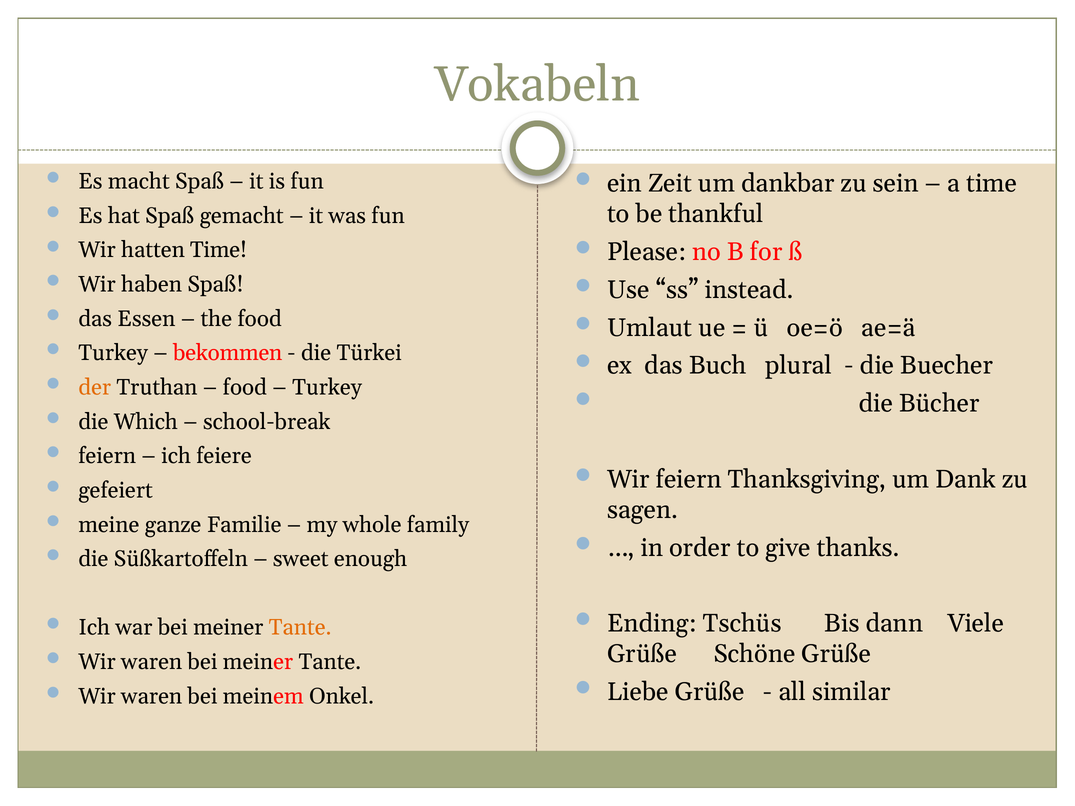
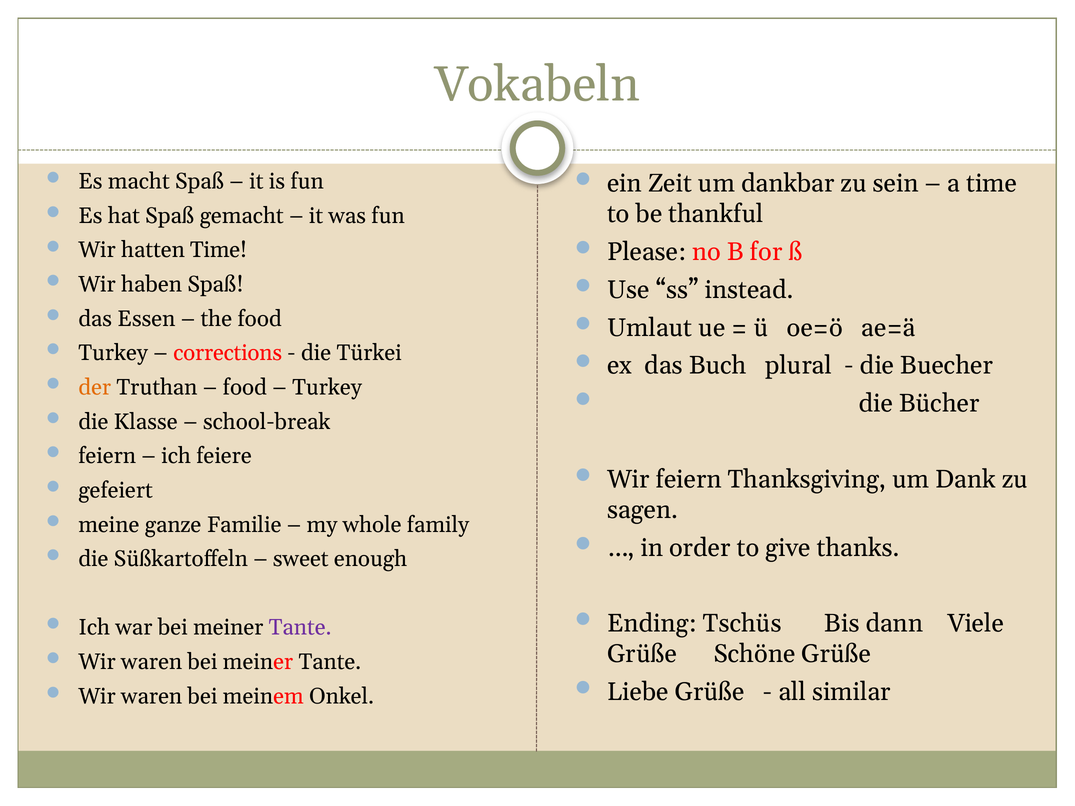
bekommen: bekommen -> corrections (228, 353)
Which: Which -> Klasse (146, 422)
Tante colour: orange -> purple (300, 628)
